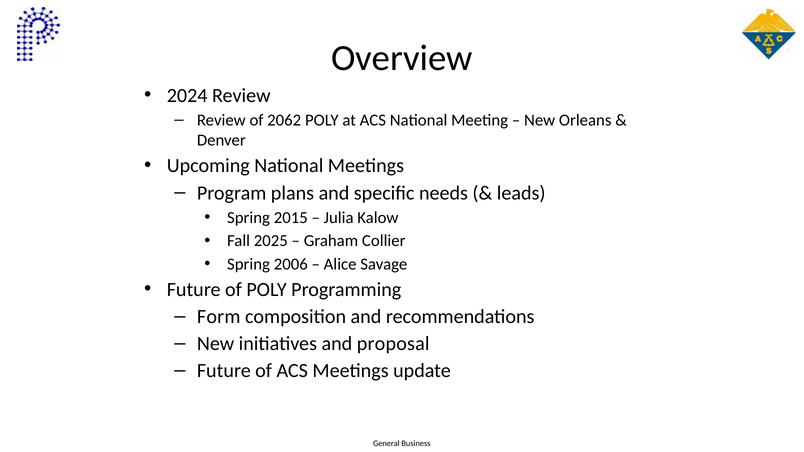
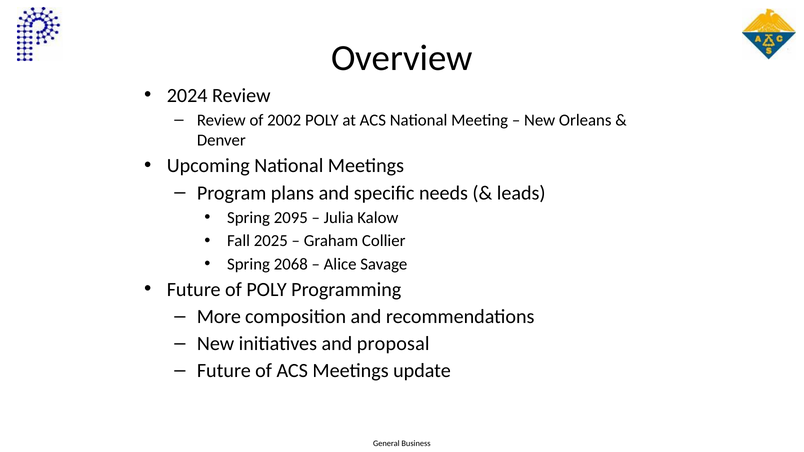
2062: 2062 -> 2002 (284, 120)
2015: 2015 -> 2095 (291, 218)
2006: 2006 -> 2068 (291, 264)
Form: Form -> More (219, 317)
